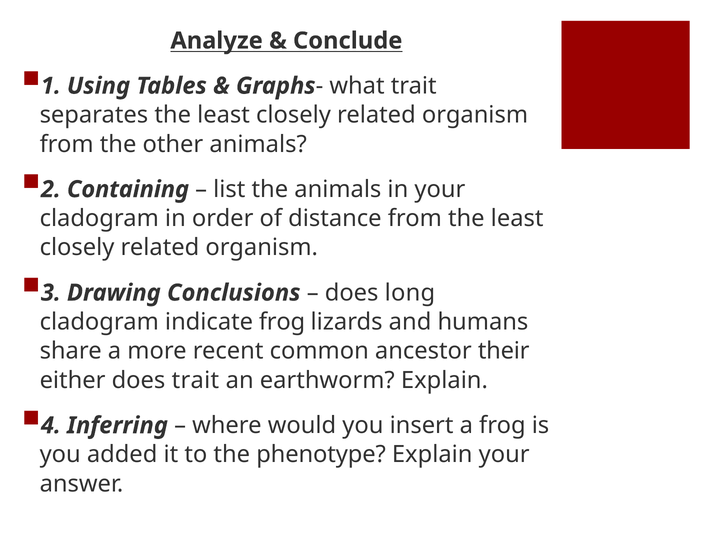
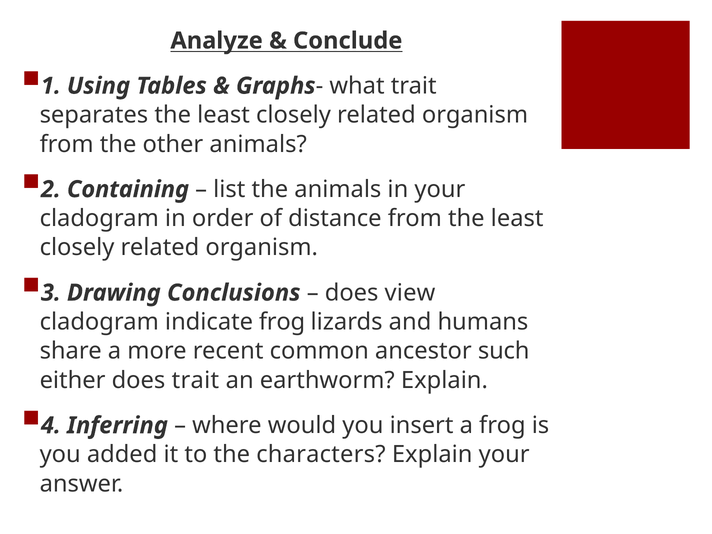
long: long -> view (410, 293)
their: their -> such (504, 351)
phenotype: phenotype -> characters (321, 455)
